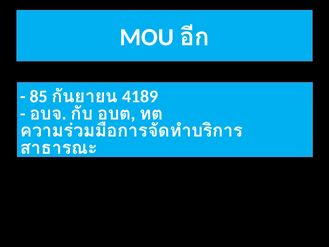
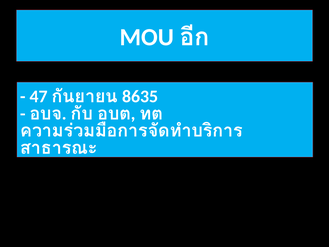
85: 85 -> 47 (39, 96)
4189: 4189 -> 8635 (140, 96)
